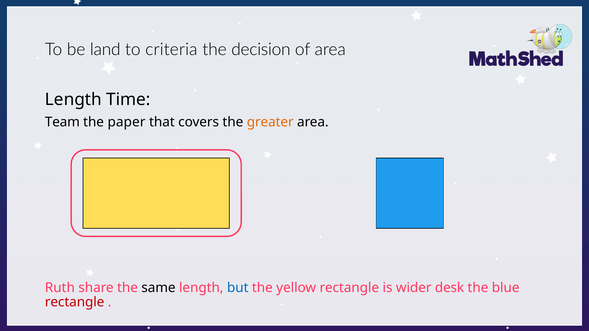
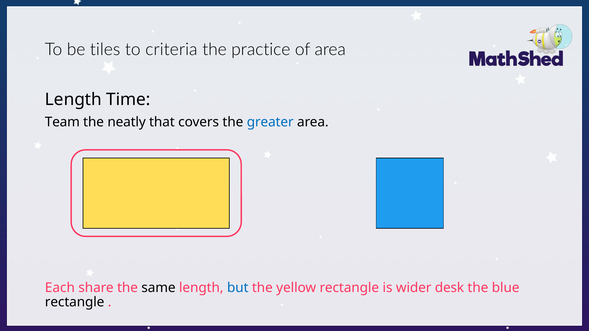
land: land -> tiles (105, 50)
decision: decision -> practice (261, 50)
paper: paper -> neatly (127, 122)
greater colour: orange -> blue (270, 122)
Ruth: Ruth -> Each (60, 288)
rectangle colour: red -> black (75, 302)
